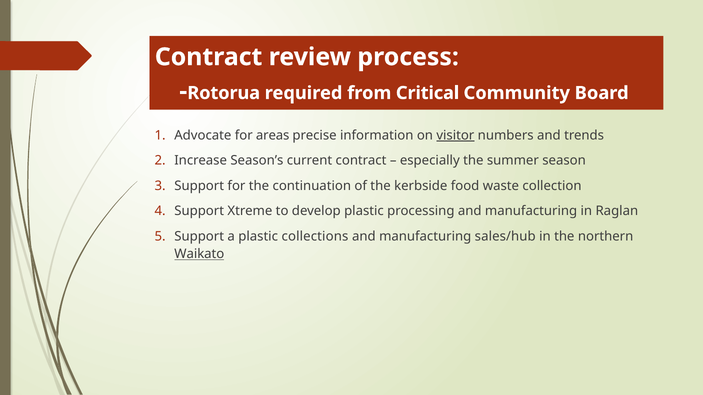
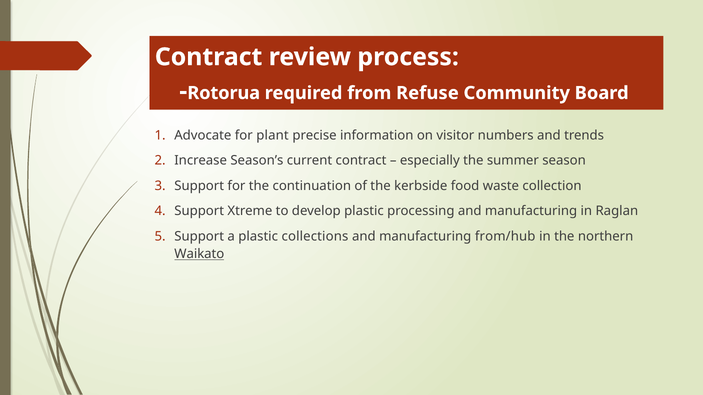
Critical: Critical -> Refuse (427, 93)
areas: areas -> plant (273, 135)
visitor underline: present -> none (455, 135)
sales/hub: sales/hub -> from/hub (505, 236)
